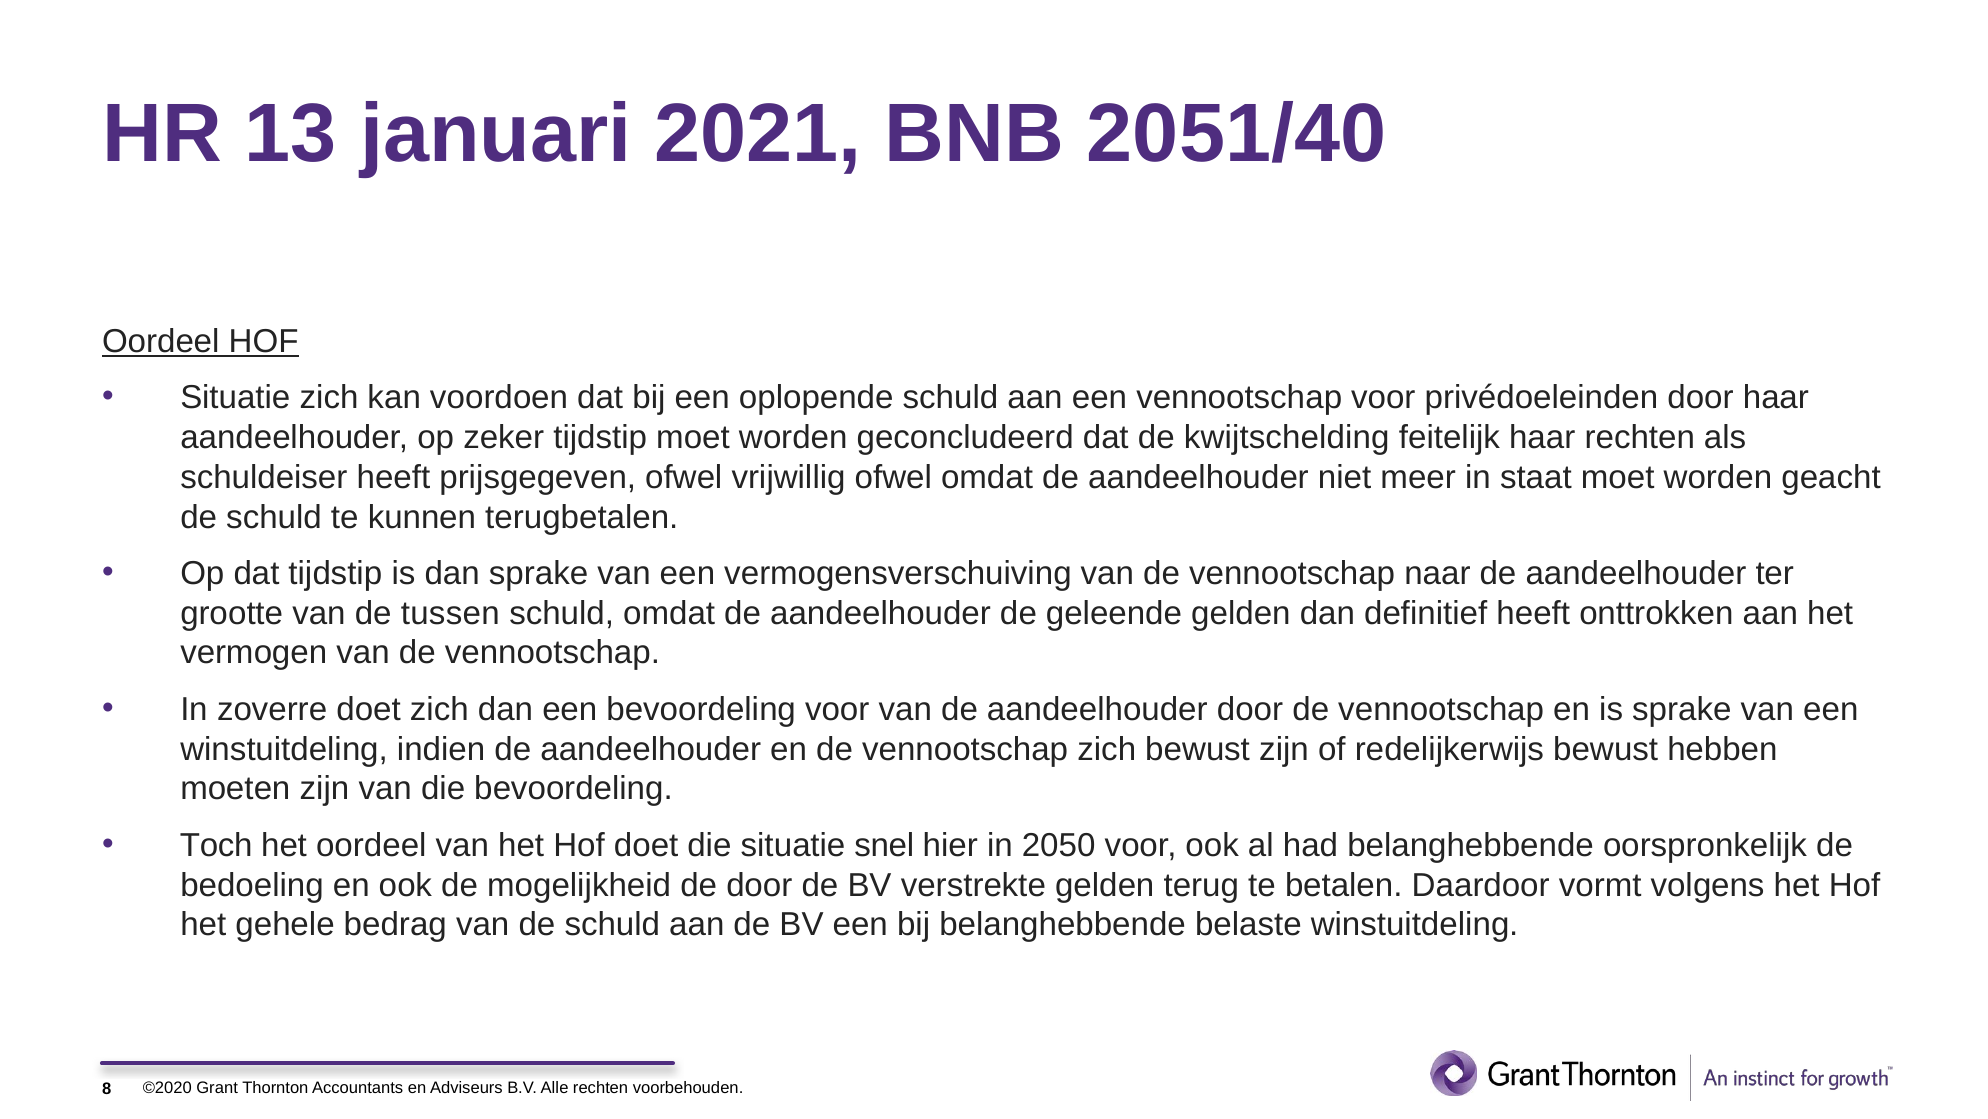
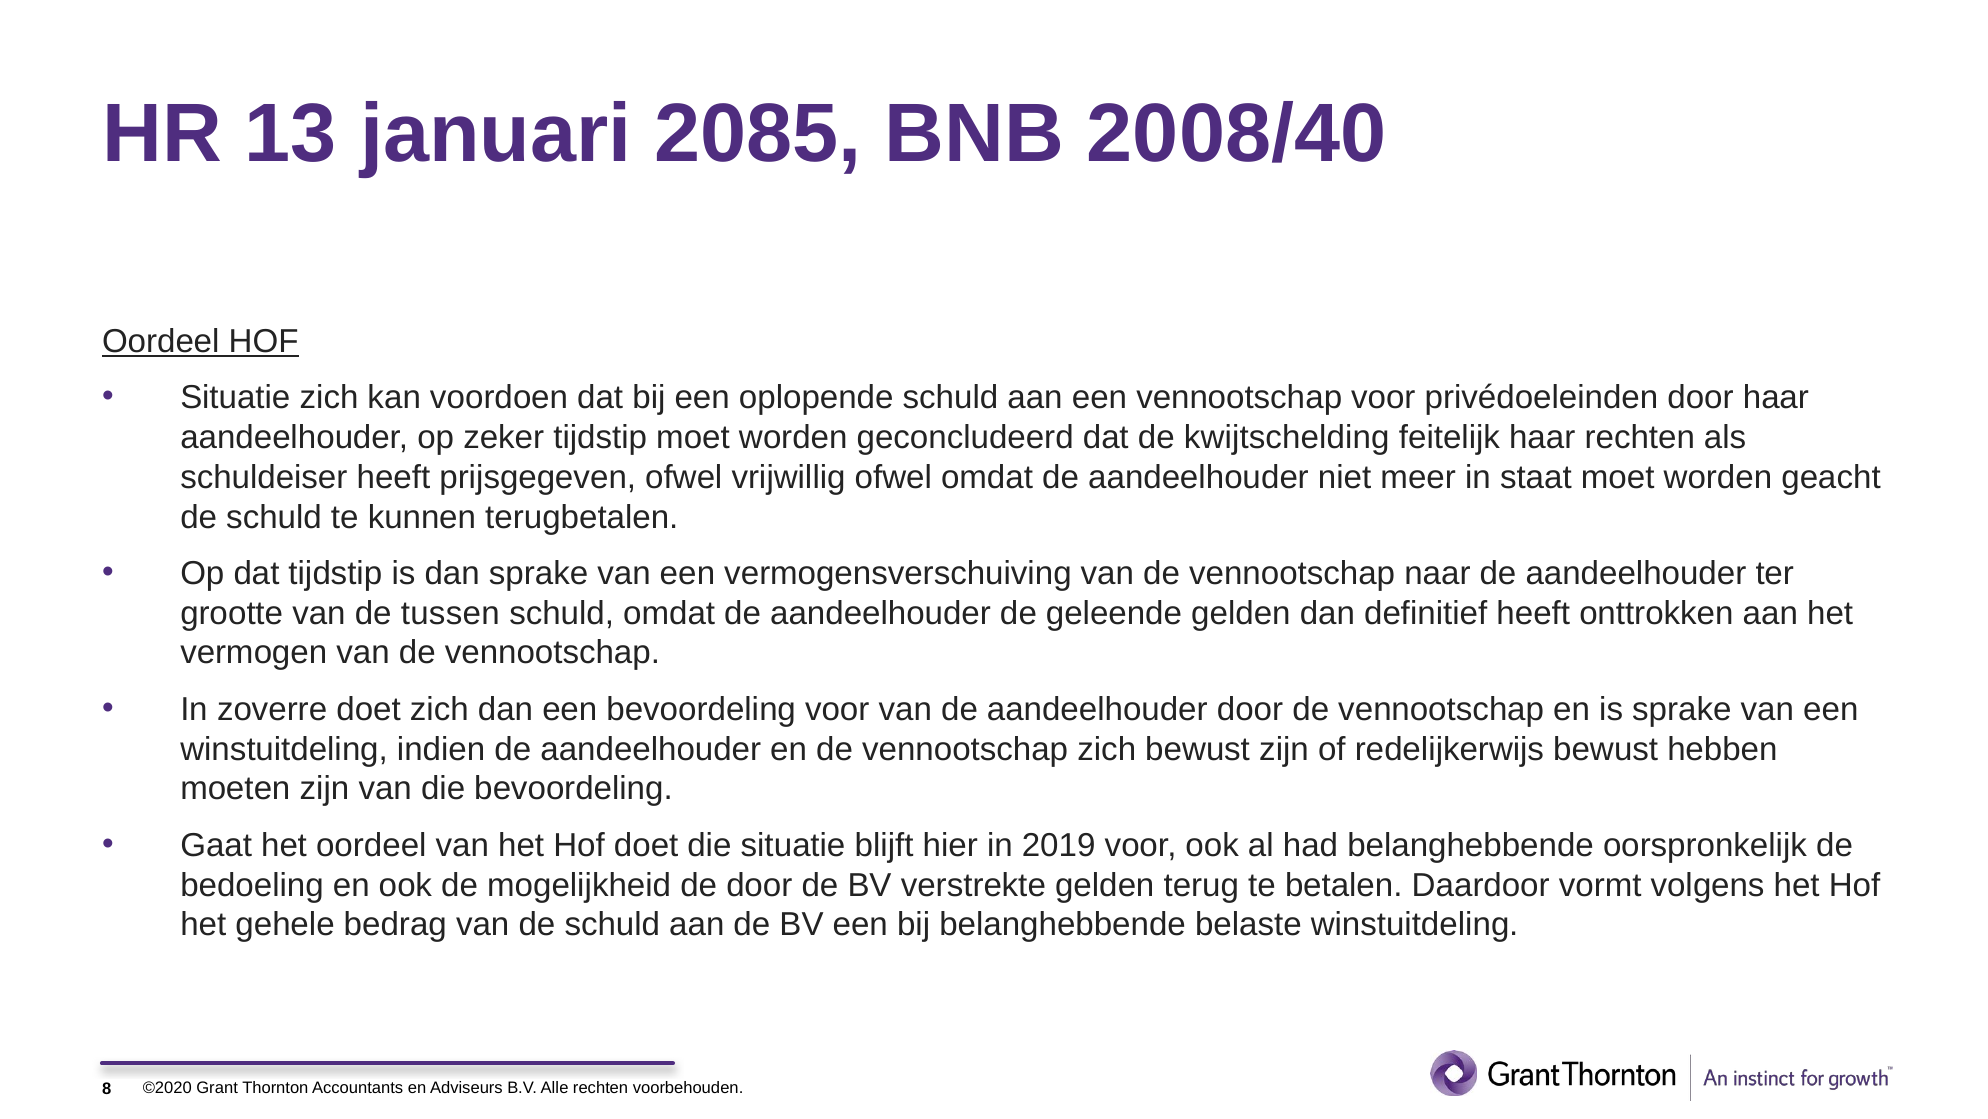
2021: 2021 -> 2085 (758, 134)
2051/40: 2051/40 -> 2008/40 (1237, 134)
Toch: Toch -> Gaat (216, 845)
snel: snel -> blijft (884, 845)
2050: 2050 -> 2019 (1059, 845)
